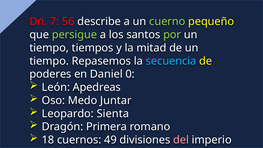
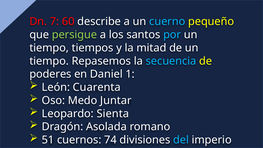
56: 56 -> 60 (68, 22)
cuerno colour: light green -> light blue (167, 22)
por colour: light green -> light blue (172, 35)
0: 0 -> 1 (130, 74)
Apedreas: Apedreas -> Cuarenta (97, 87)
Primera: Primera -> Asolada (106, 127)
18: 18 -> 51 (48, 140)
49: 49 -> 74 (110, 140)
del colour: pink -> light blue (181, 140)
